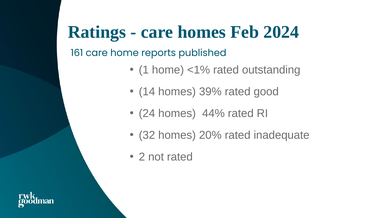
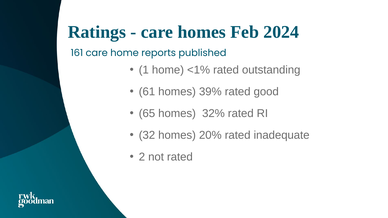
14: 14 -> 61 (147, 92)
24: 24 -> 65 (147, 114)
44%: 44% -> 32% (213, 114)
